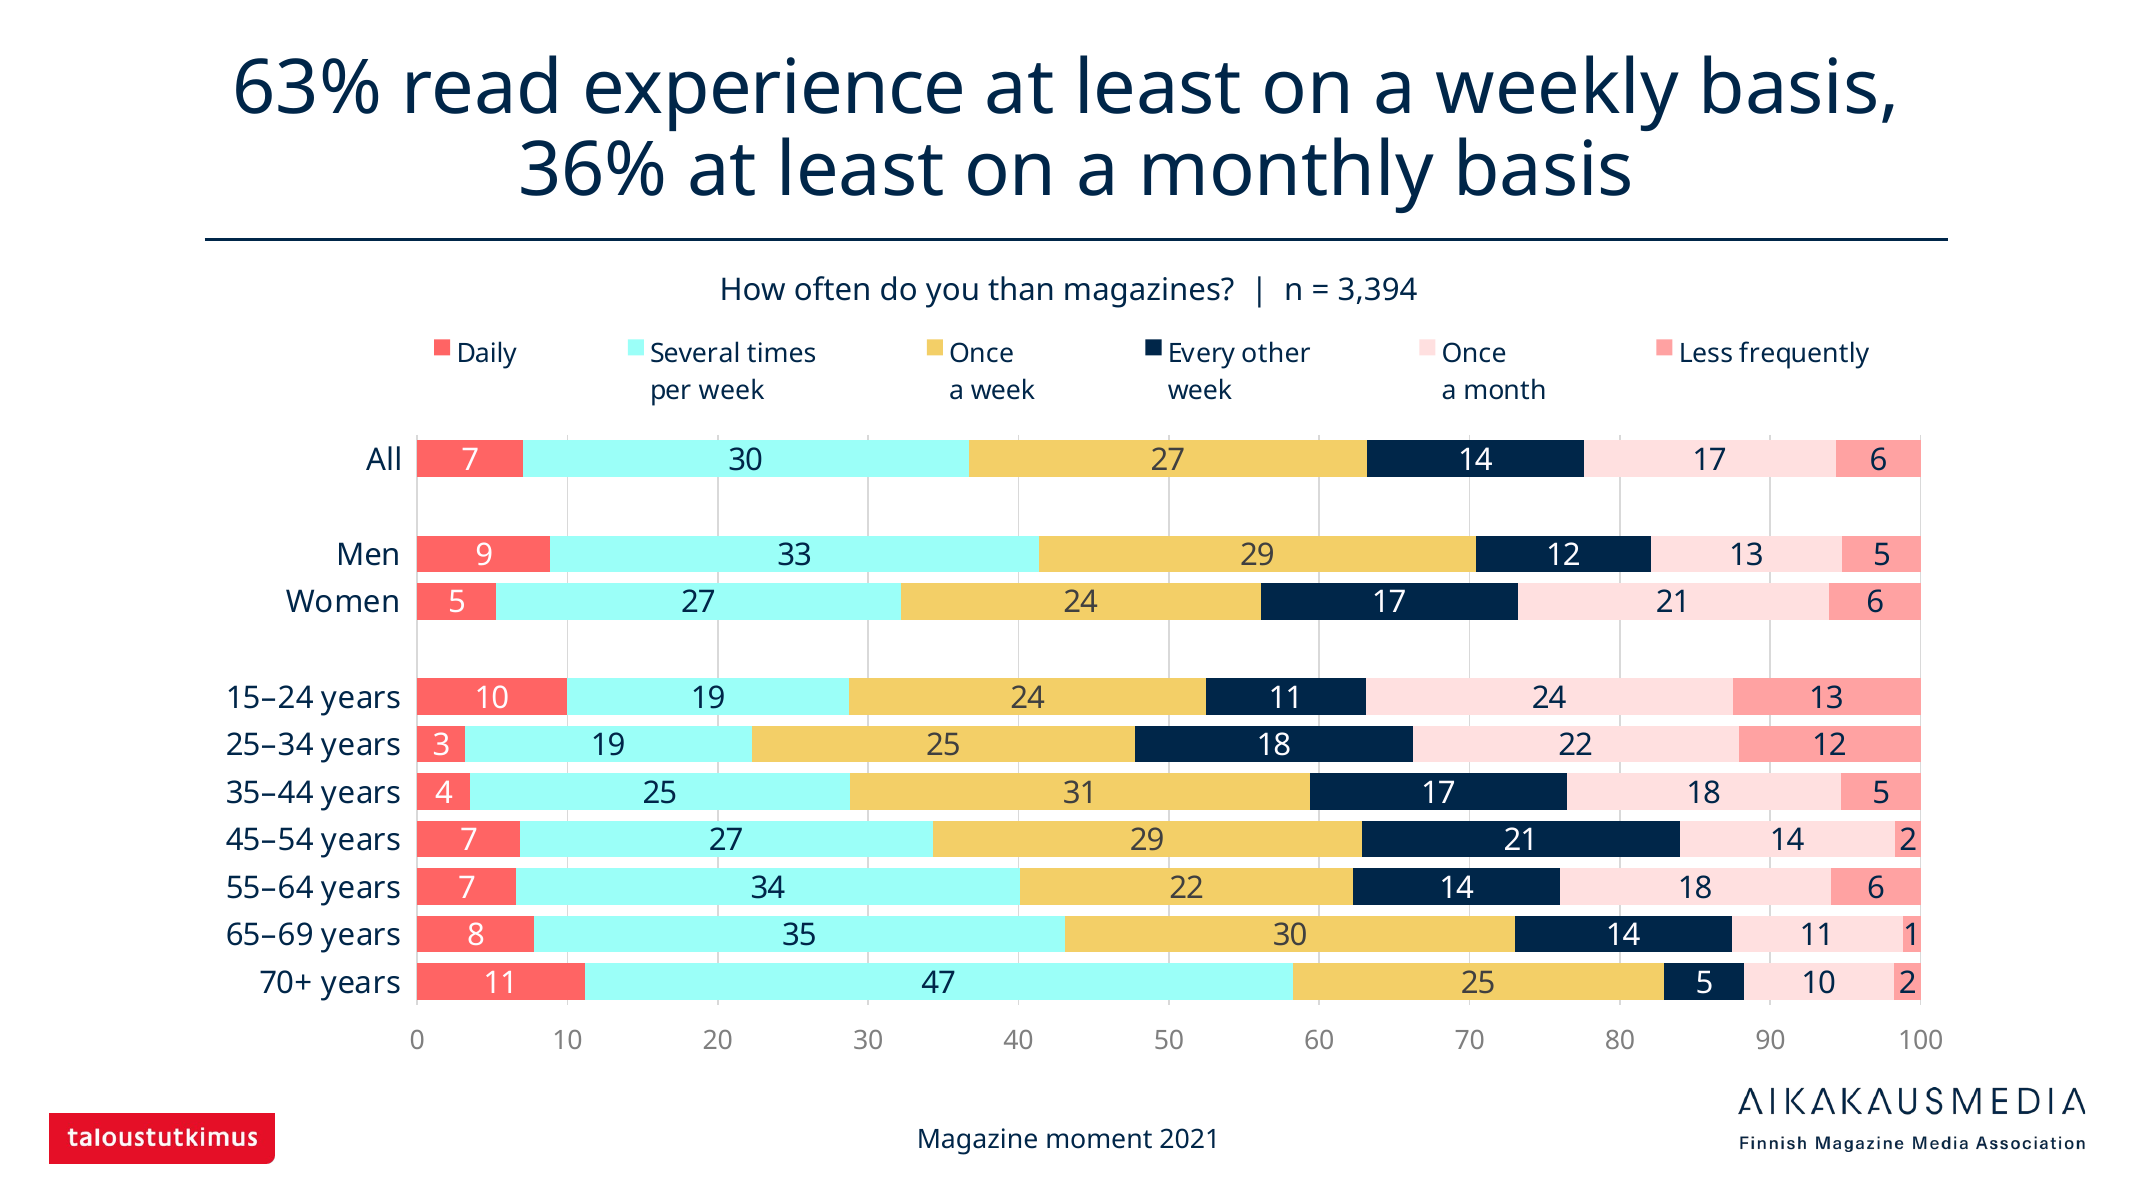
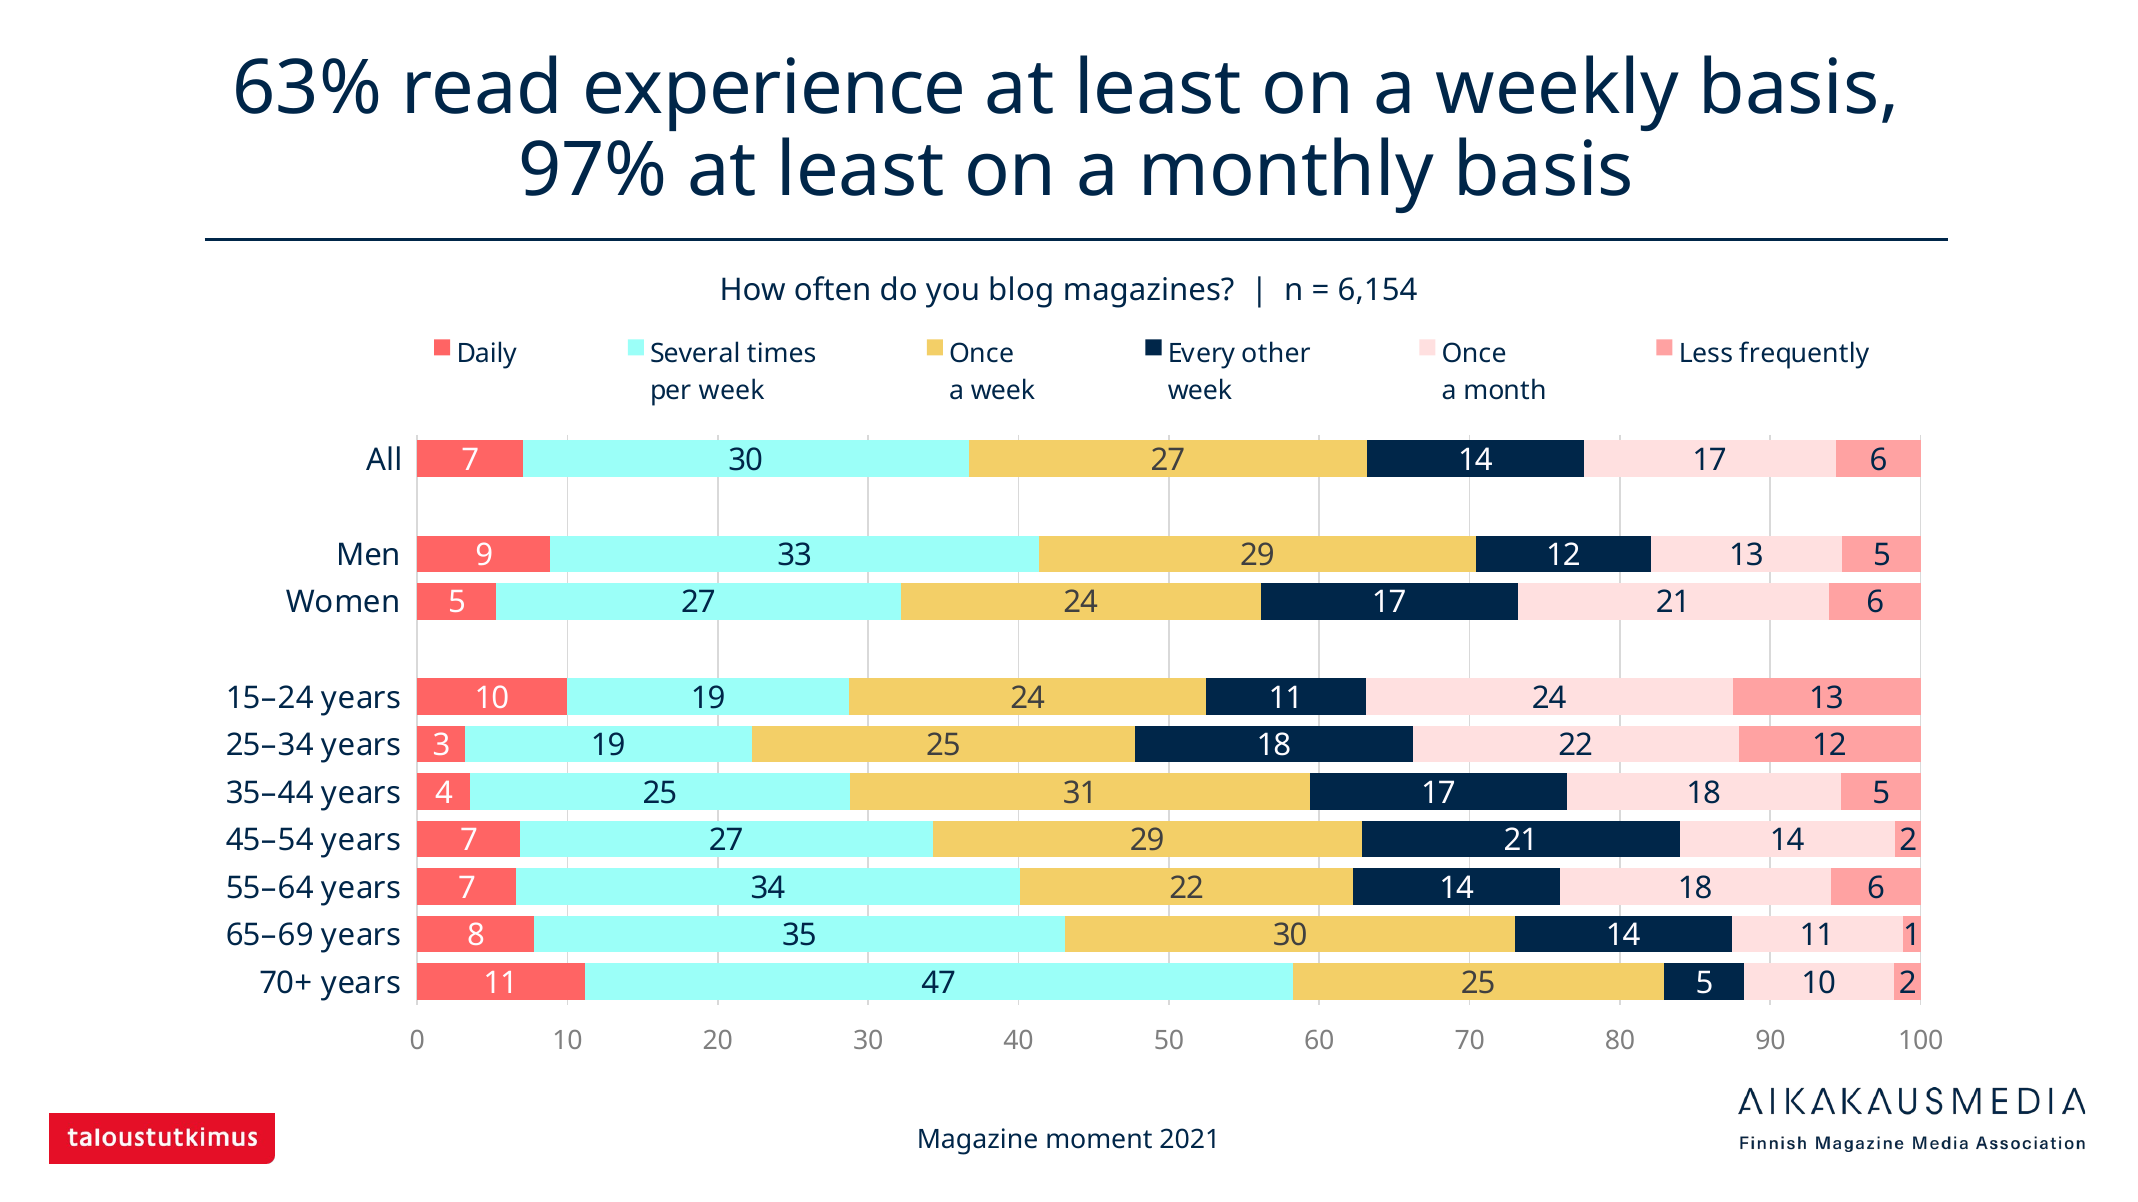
36%: 36% -> 97% (593, 170)
than: than -> blog (1021, 290)
3,394: 3,394 -> 6,154 (1378, 290)
